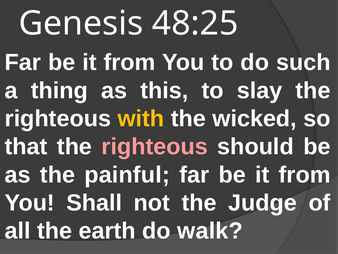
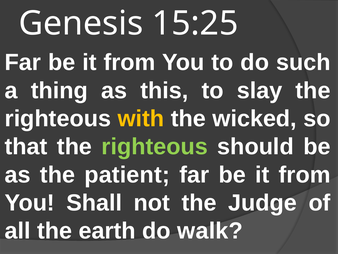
48:25: 48:25 -> 15:25 (195, 23)
righteous colour: pink -> light green (155, 146)
painful: painful -> patient (127, 174)
